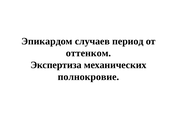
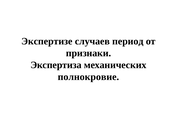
Эпикардом: Эпикардом -> Экспертизе (47, 41)
оттенком: оттенком -> признаки (88, 53)
